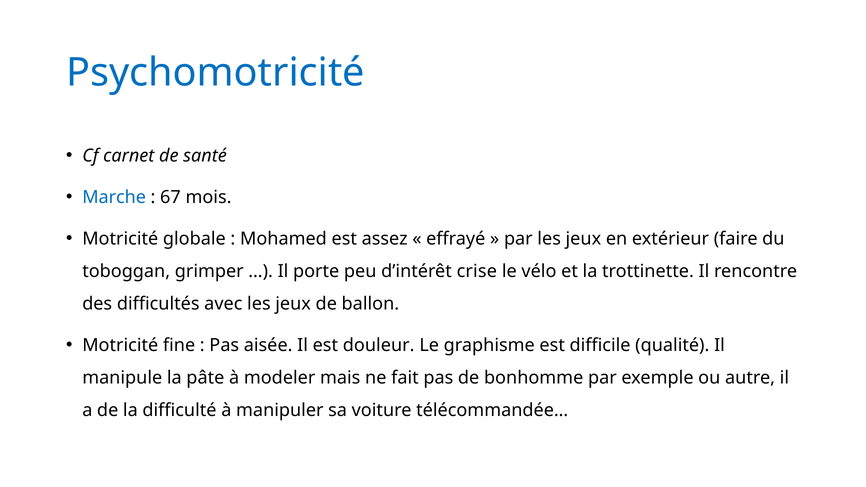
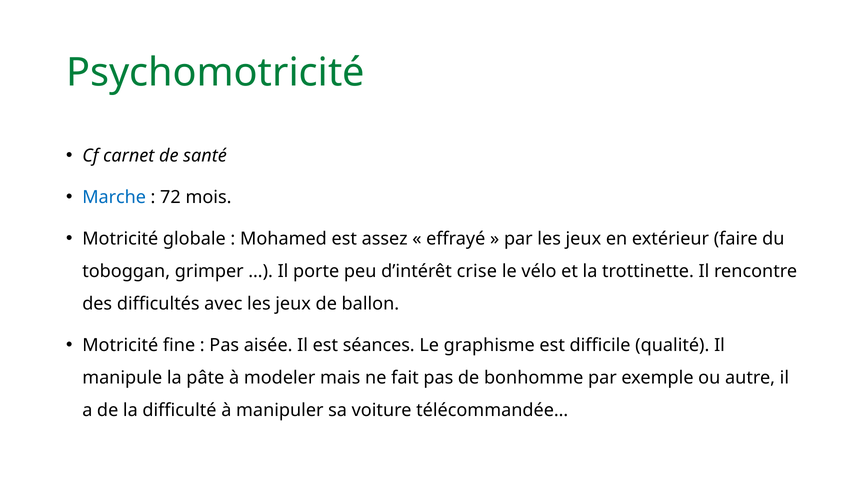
Psychomotricité colour: blue -> green (215, 73)
67: 67 -> 72 (170, 197)
douleur: douleur -> séances (379, 346)
